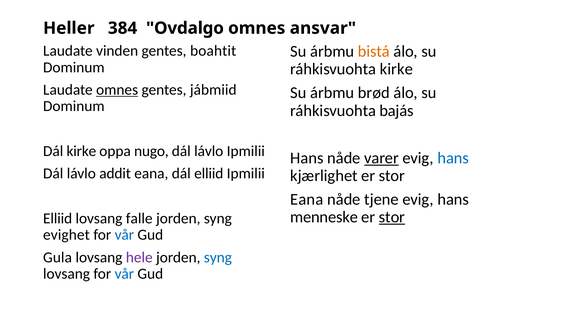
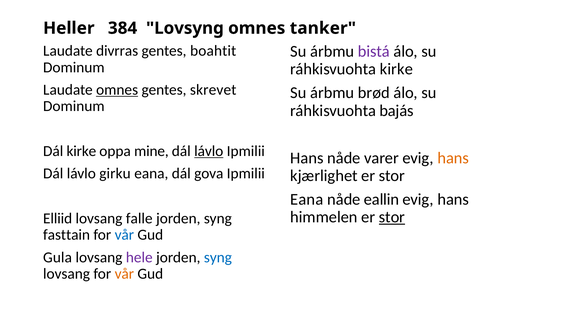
Ovdalgo: Ovdalgo -> Lovsyng (185, 28)
ansvar: ansvar -> tanker (323, 28)
vinden: vinden -> divrras (117, 51)
bistá colour: orange -> purple (374, 51)
jábmiid: jábmiid -> skrevet (213, 90)
nugo: nugo -> mine (151, 151)
lávlo underline: none -> present (209, 151)
varer underline: present -> none (382, 158)
hans colour: blue -> orange (453, 158)
addit: addit -> girku (115, 173)
dál elliid: elliid -> gova (209, 173)
tjene: tjene -> eallin (382, 199)
menneske: menneske -> himmelen (324, 217)
evighet: evighet -> fasttain (67, 235)
vår colour: blue -> orange (124, 274)
